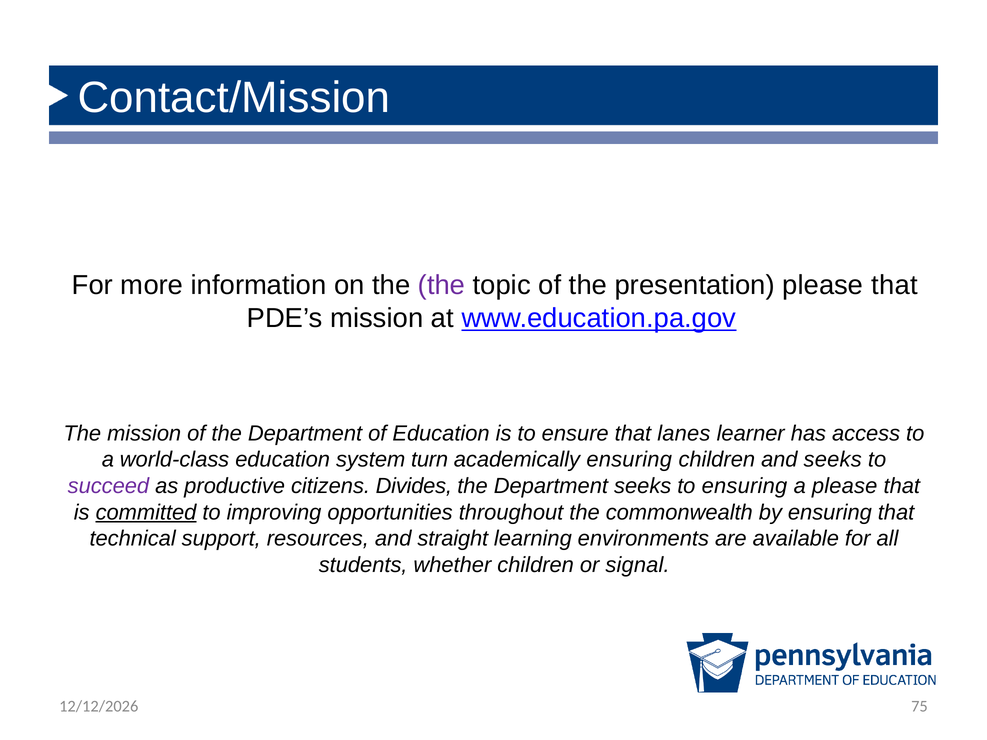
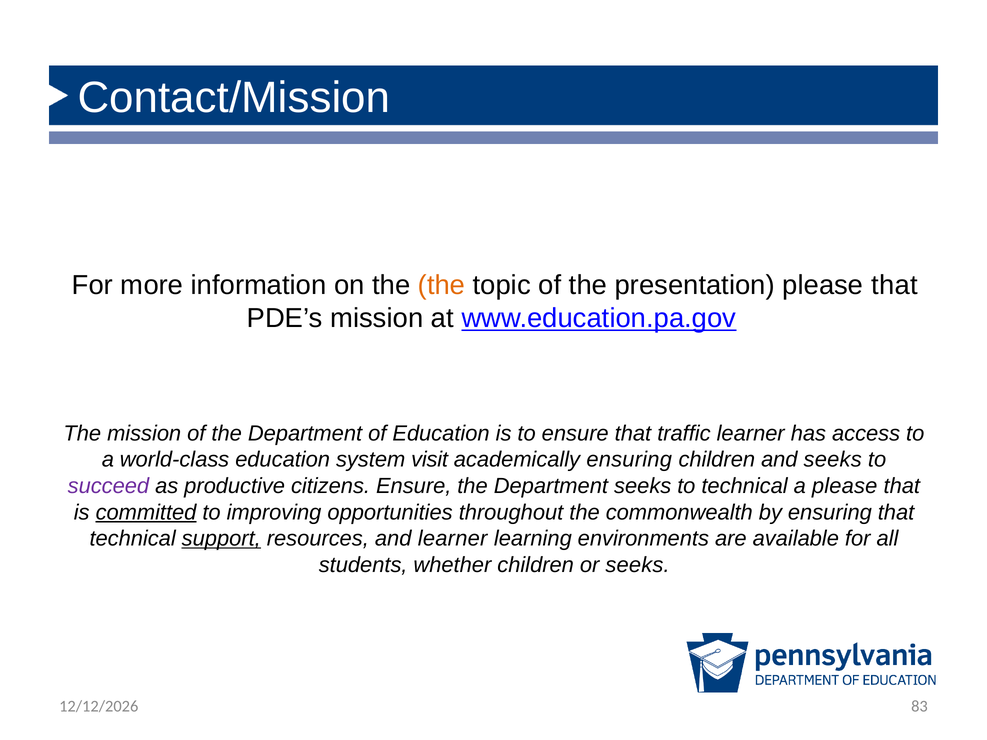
the colour: purple -> orange (441, 286)
lanes: lanes -> traffic (684, 434)
turn: turn -> visit (430, 460)
citizens Divides: Divides -> Ensure (414, 486)
to ensuring: ensuring -> technical (745, 486)
support underline: none -> present (221, 539)
and straight: straight -> learner (453, 539)
or signal: signal -> seeks (638, 565)
75: 75 -> 83 (919, 707)
